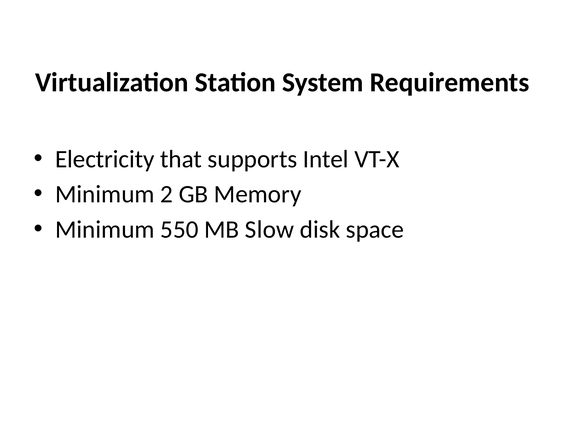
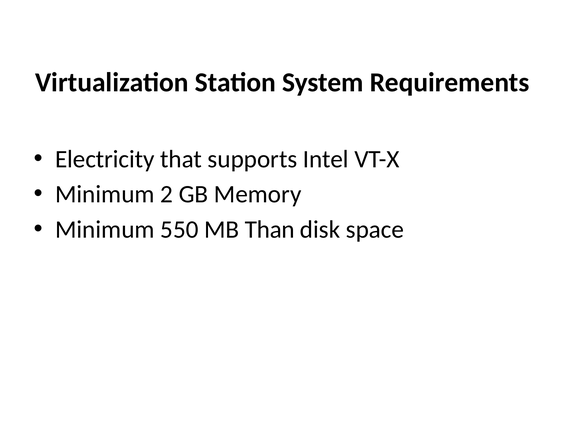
Slow: Slow -> Than (270, 229)
